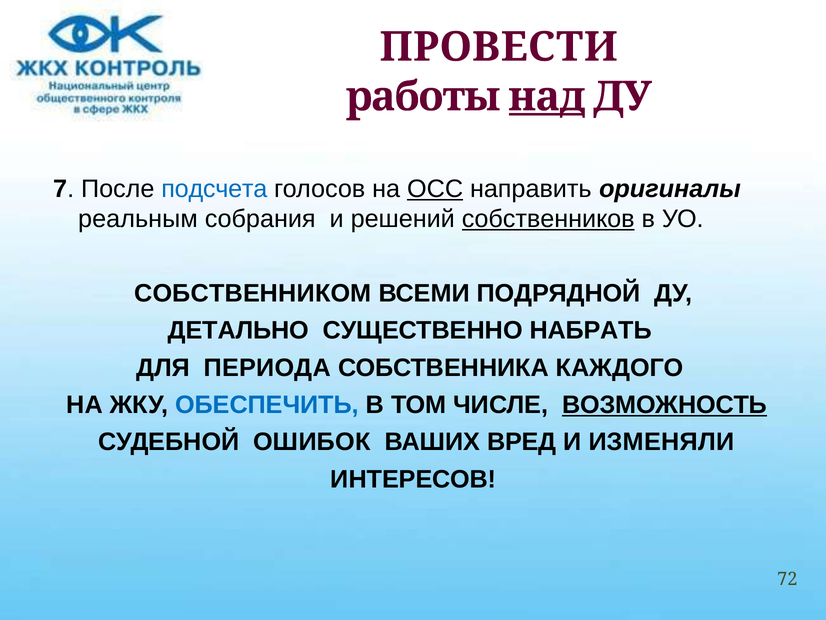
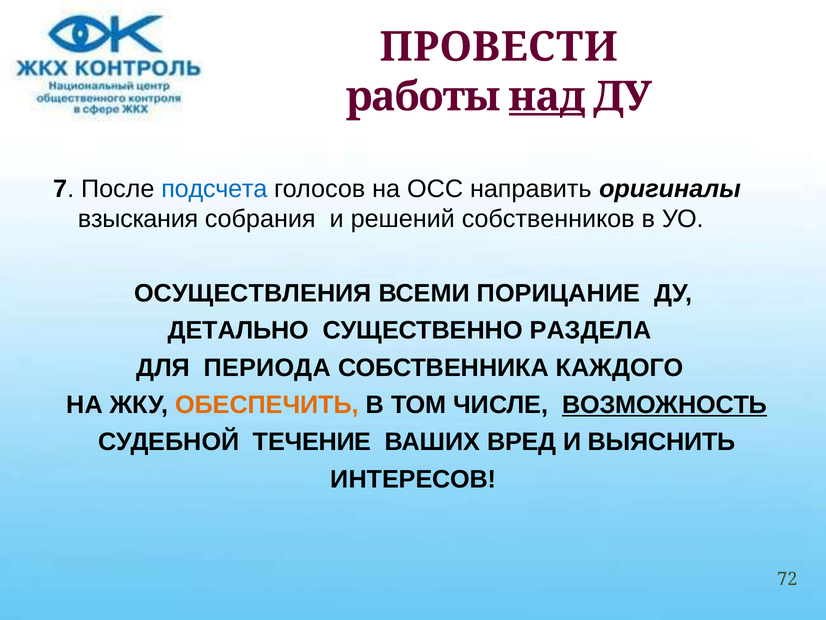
ОСС underline: present -> none (435, 189)
реальным: реальным -> взыскания (138, 219)
собственников underline: present -> none (548, 219)
СОБСТВЕННИКОМ: СОБСТВЕННИКОМ -> ОСУЩЕСТВЛЕНИЯ (253, 293)
ПОДРЯДНОЙ: ПОДРЯДНОЙ -> ПОРИЦАНИЕ (558, 293)
НАБРАТЬ: НАБРАТЬ -> РАЗДЕЛА (591, 330)
ОБЕСПЕЧИТЬ colour: blue -> orange (267, 405)
ОШИБОК: ОШИБОК -> ТЕЧЕНИЕ (312, 442)
ИЗМЕНЯЛИ: ИЗМЕНЯЛИ -> ВЫЯСНИТЬ (662, 442)
